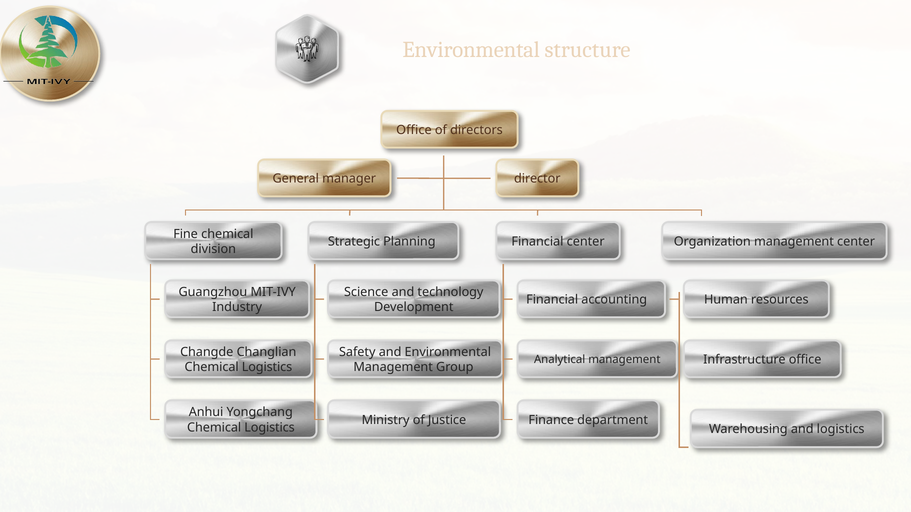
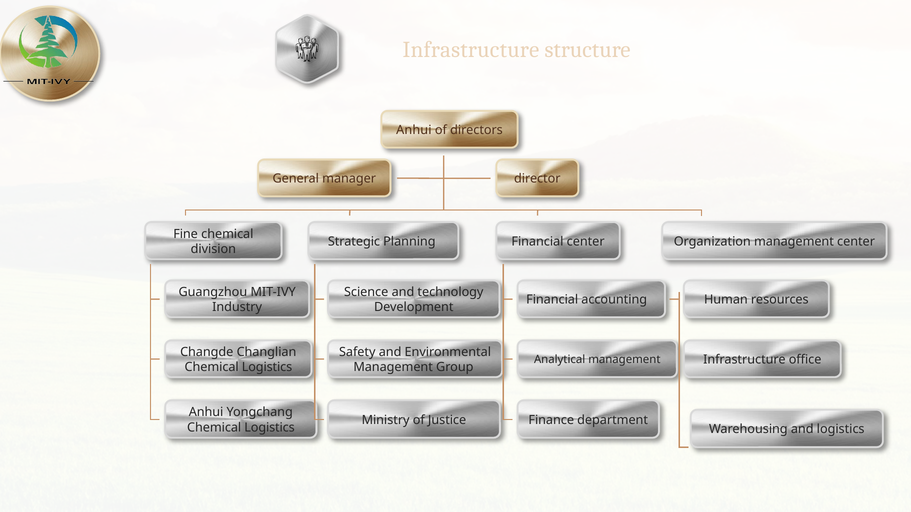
Environmental: Environmental -> Infrastructure (471, 50)
Office: Office -> Anhui (414, 130)
